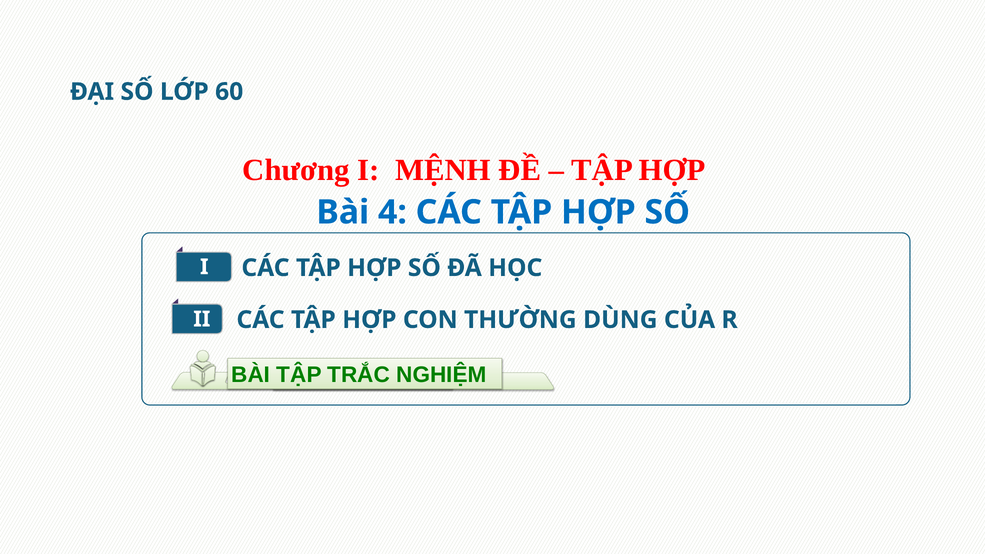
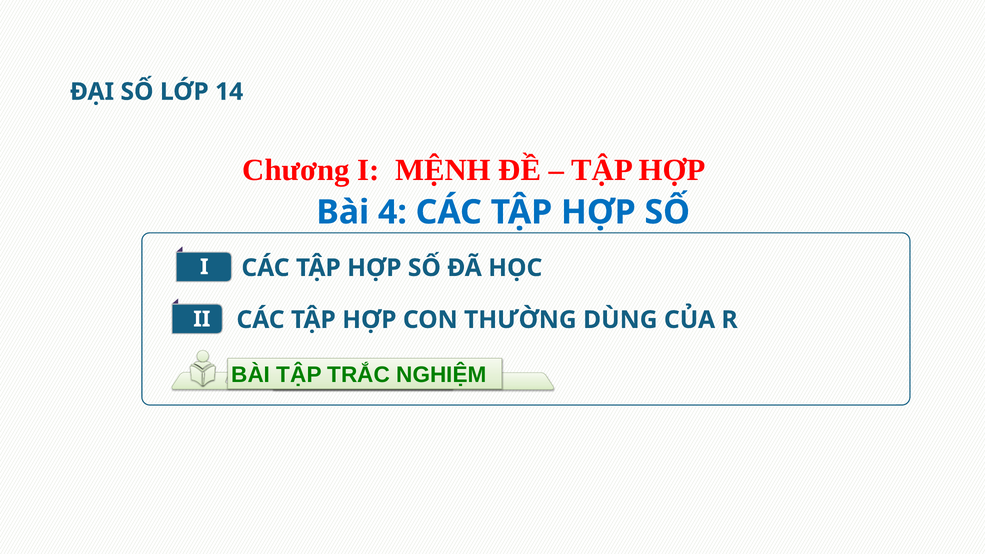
60: 60 -> 14 (229, 92)
